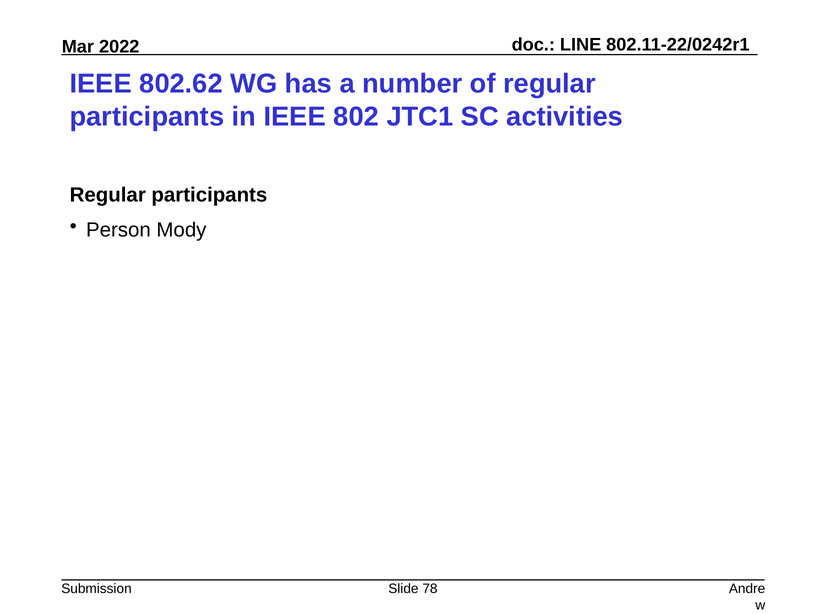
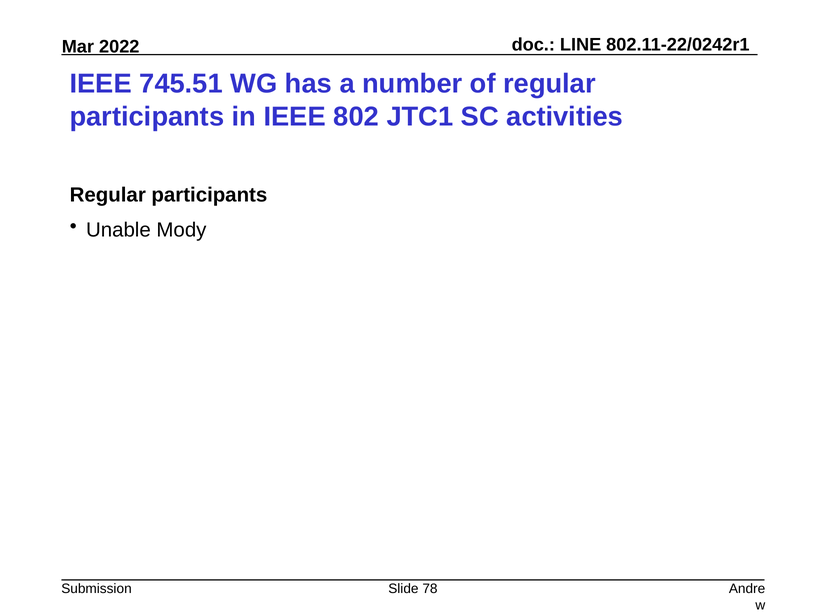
802.62: 802.62 -> 745.51 (181, 84)
Person: Person -> Unable (118, 230)
